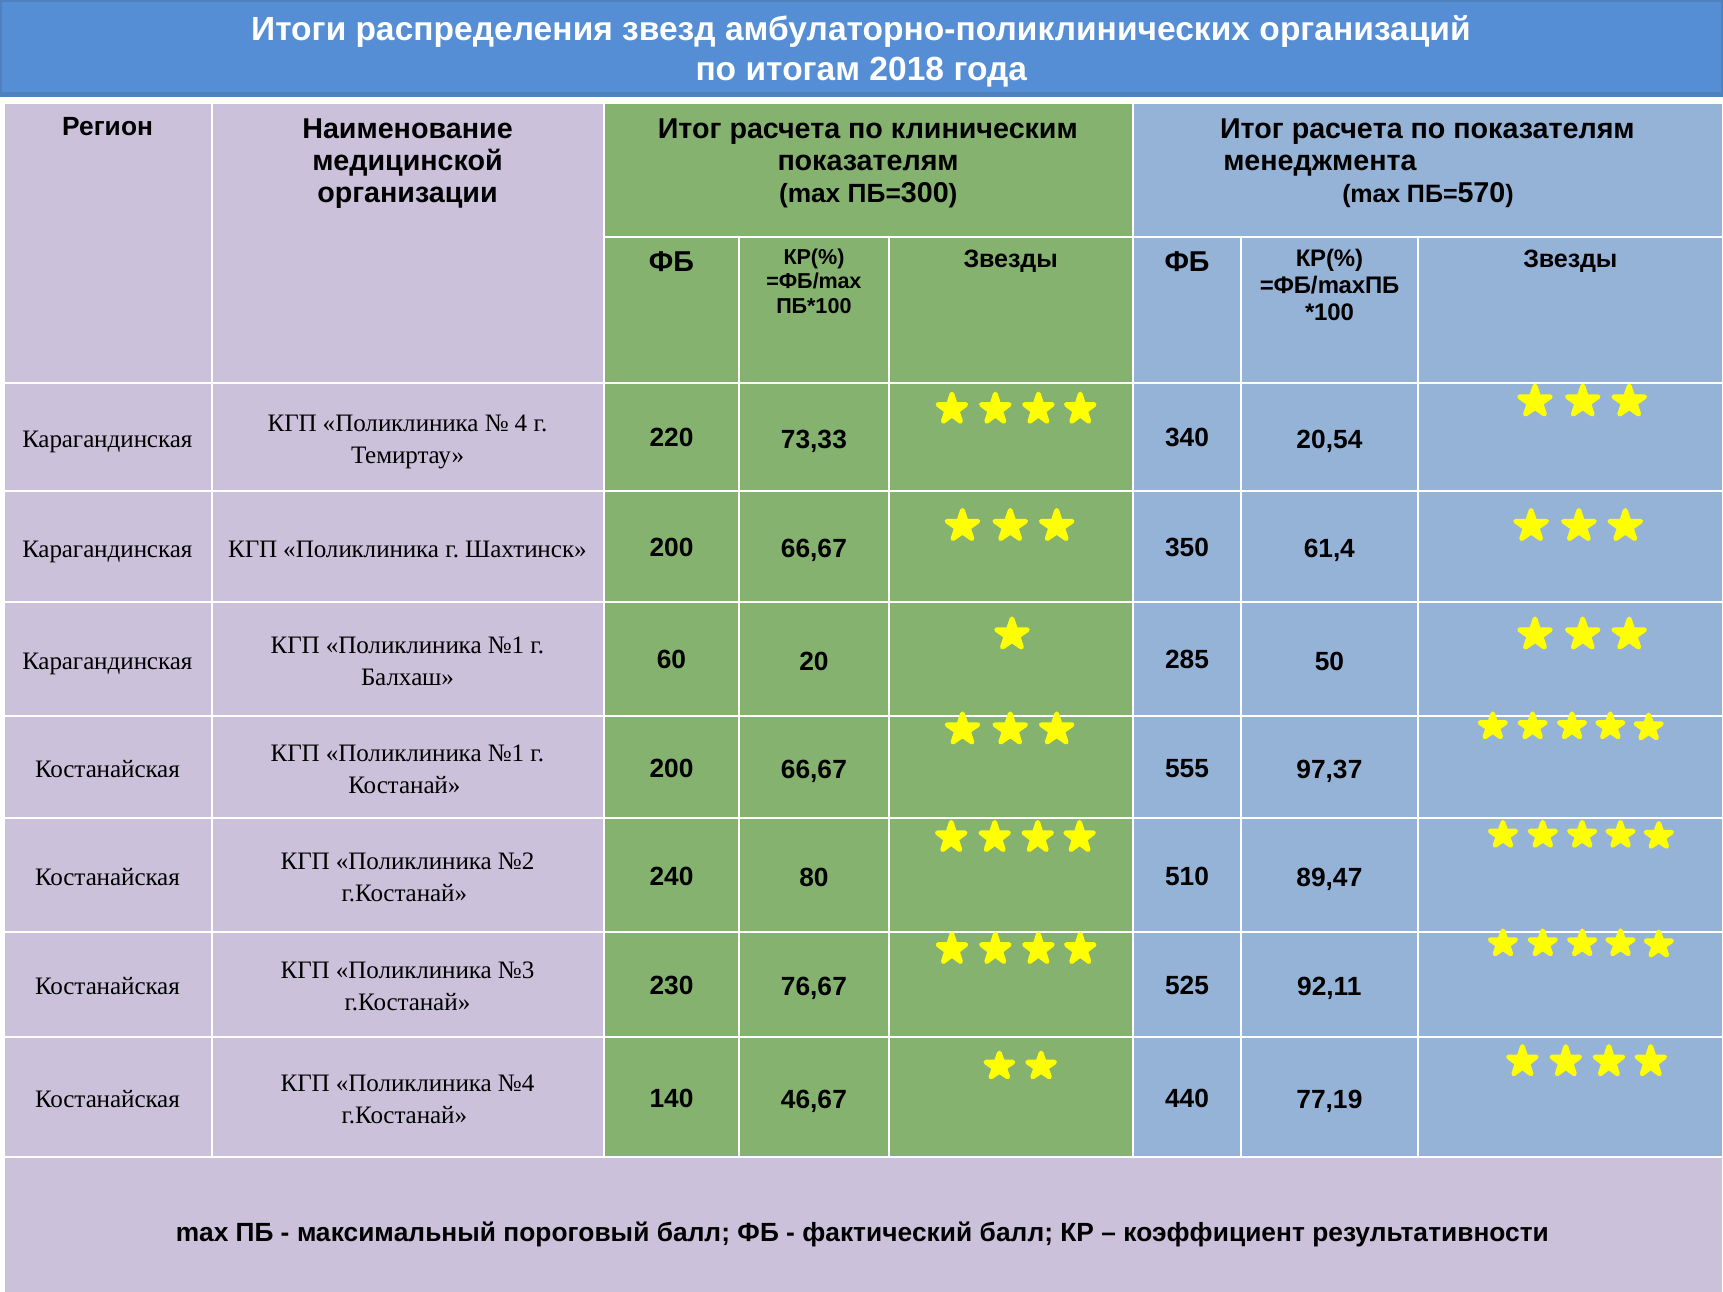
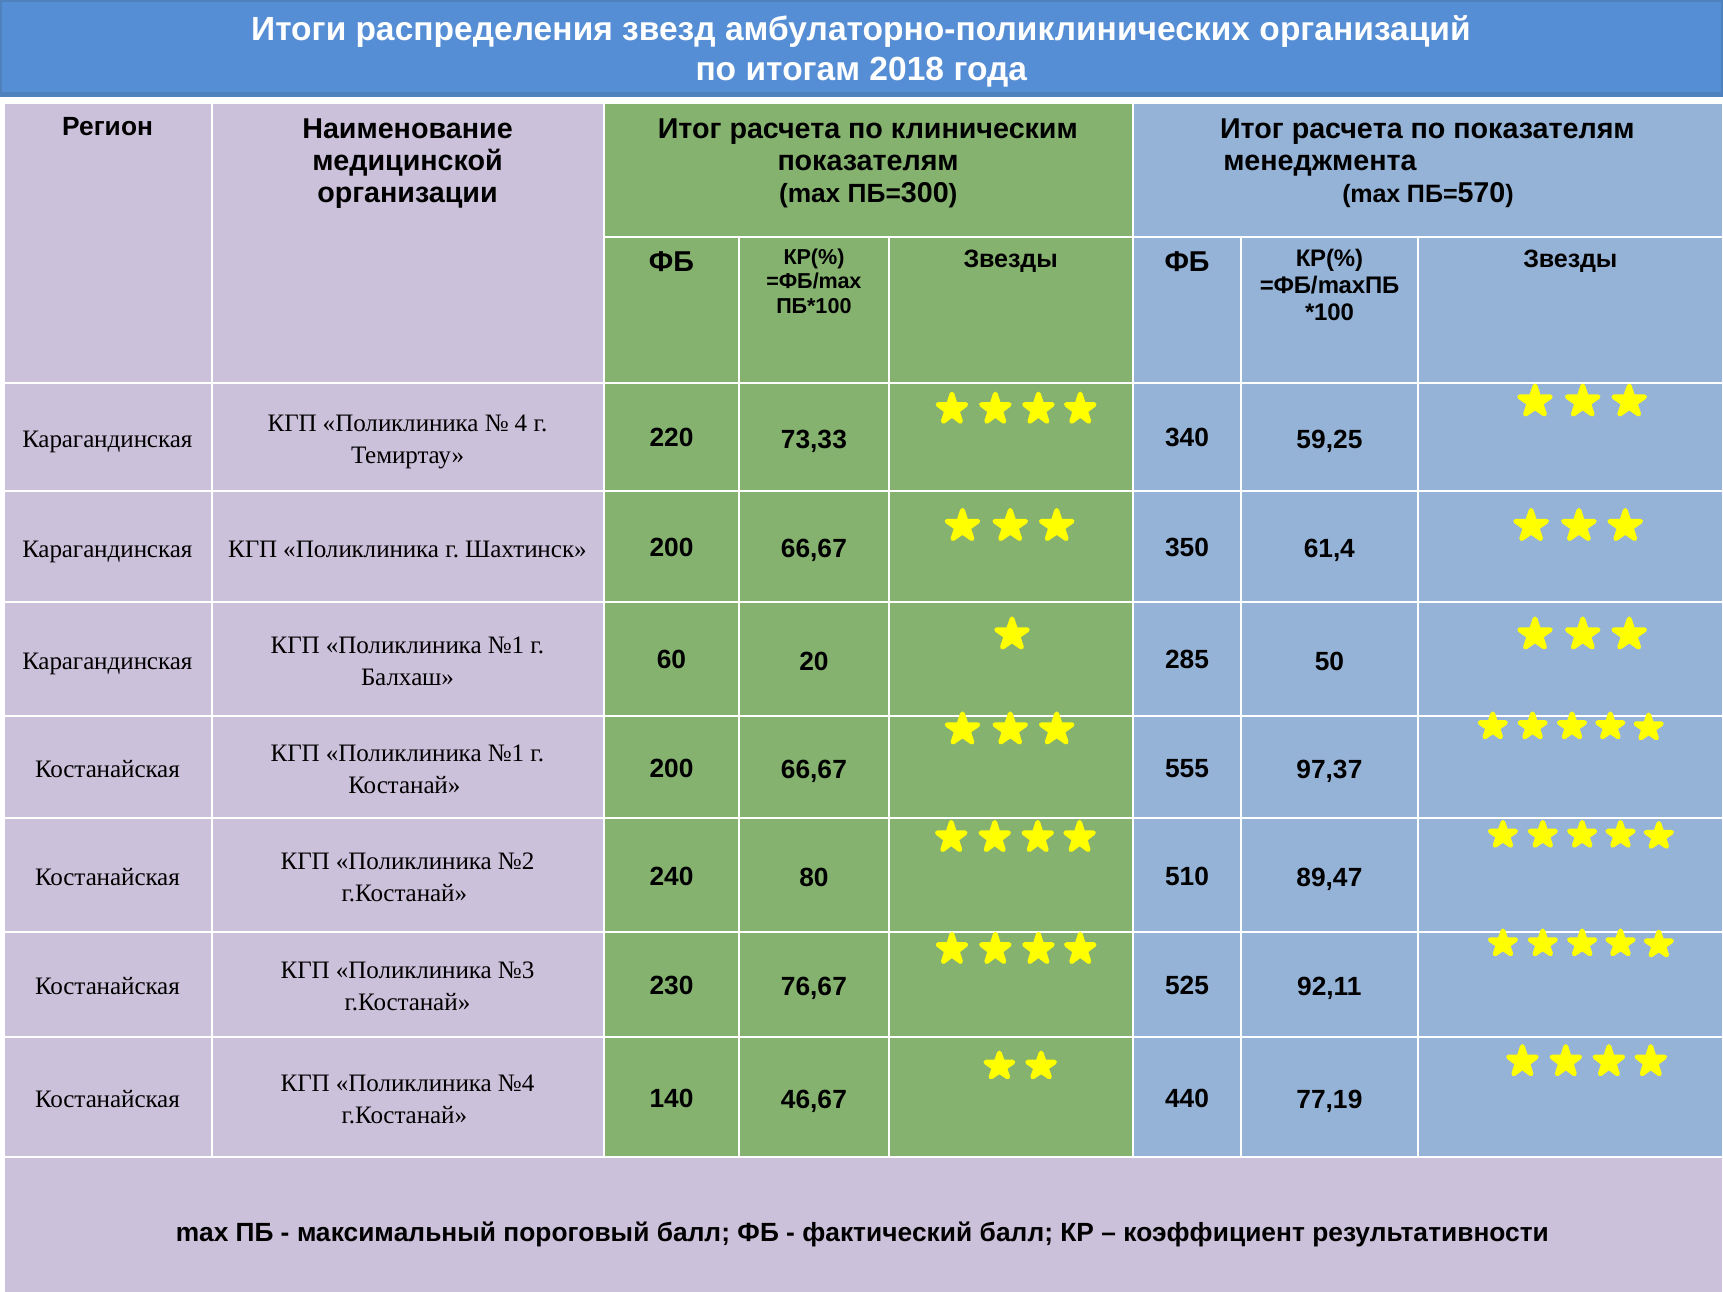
20,54: 20,54 -> 59,25 (1329, 440)
